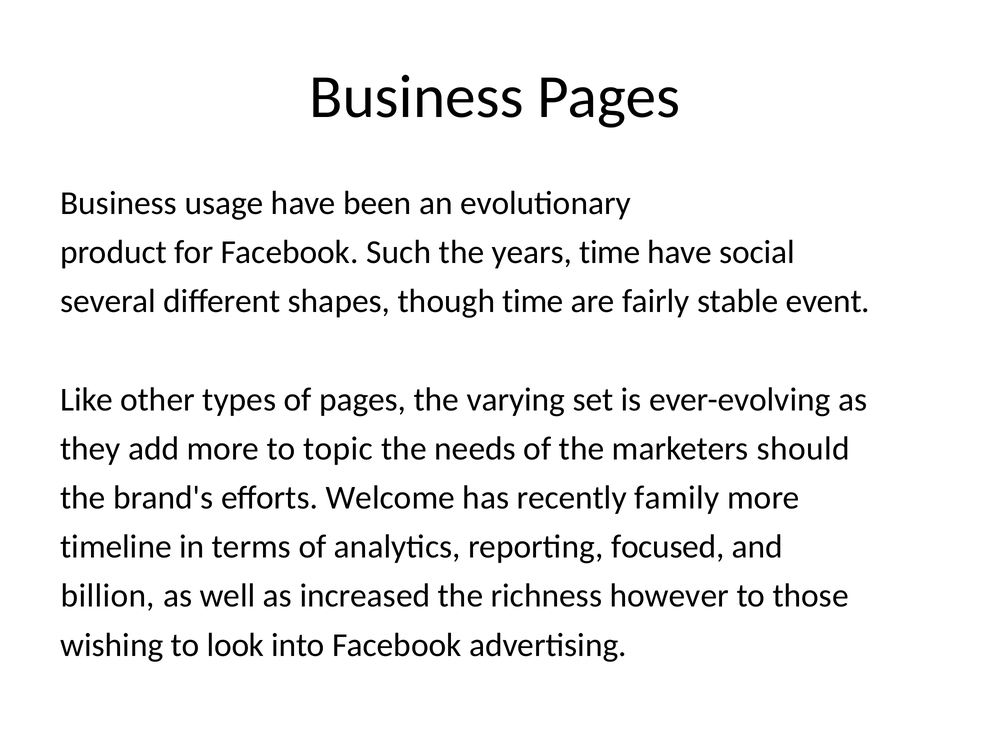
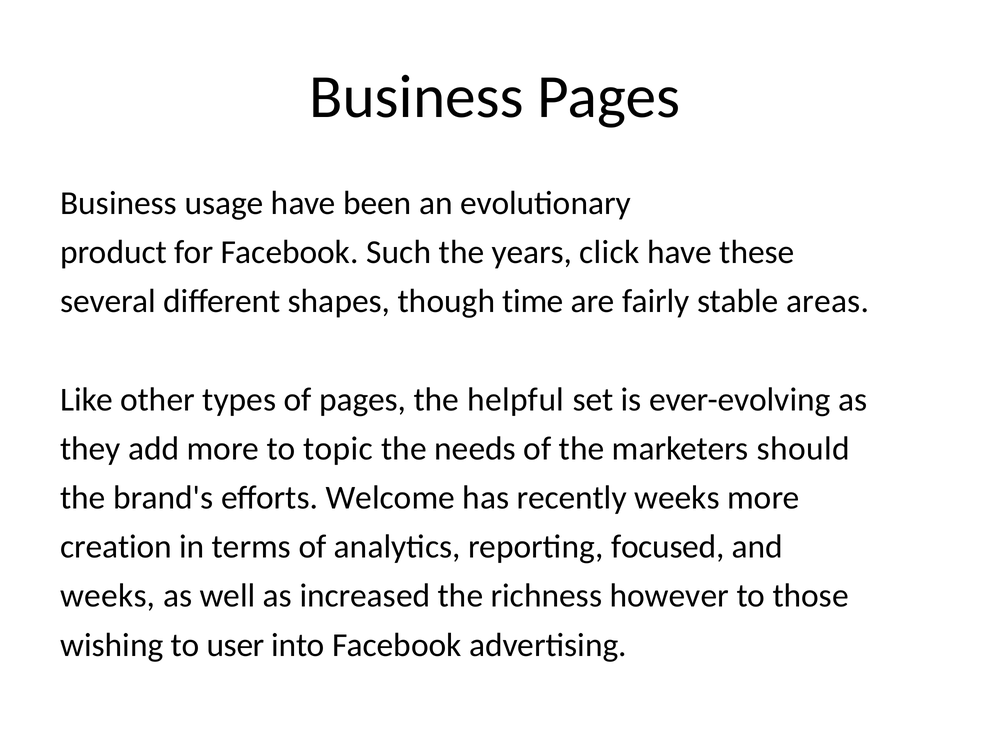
years time: time -> click (609, 252)
social: social -> these (757, 252)
event: event -> areas (828, 301)
varying: varying -> helpful (516, 400)
recently family: family -> weeks (677, 498)
timeline: timeline -> creation (116, 547)
billion: billion -> weeks (108, 596)
look: look -> user (235, 645)
